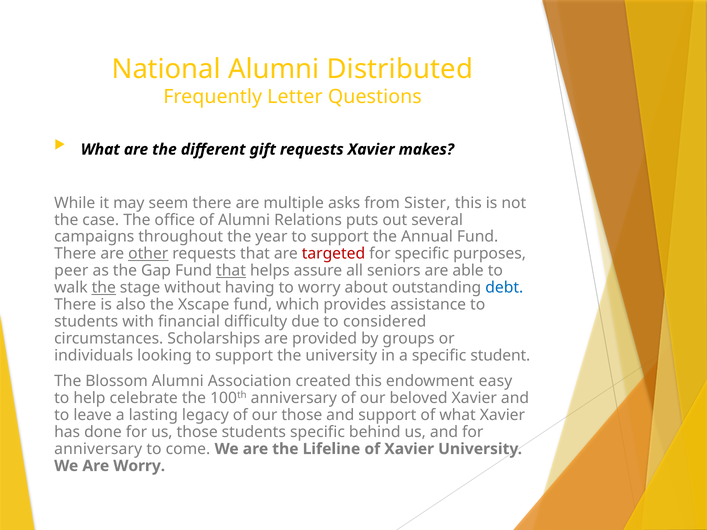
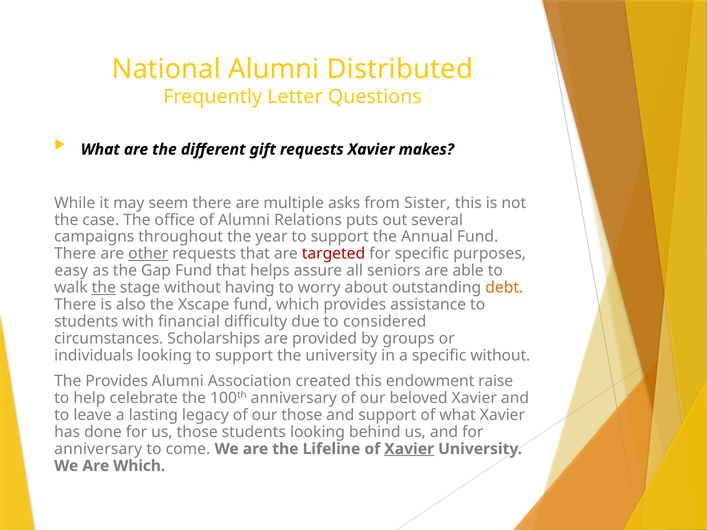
peer: peer -> easy (71, 271)
that underline: present -> none (231, 271)
debt colour: blue -> orange (504, 288)
specific student: student -> without (500, 356)
The Blossom: Blossom -> Provides (117, 381)
easy: easy -> raise (496, 381)
students specific: specific -> looking (317, 432)
Xavier underline: none -> present (409, 449)
Are Worry: Worry -> Which (139, 466)
